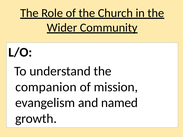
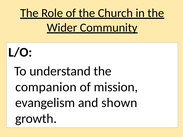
named: named -> shown (119, 103)
